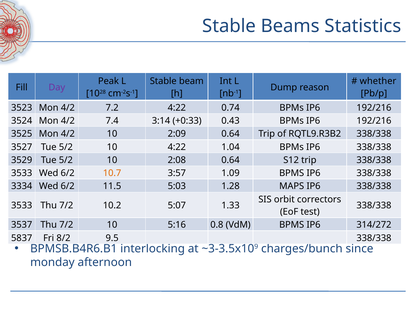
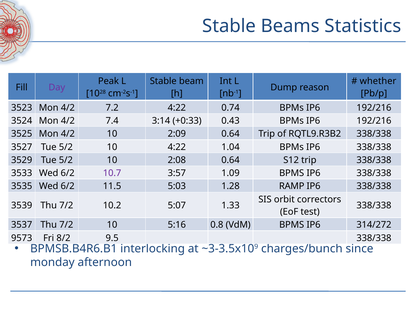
10.7 colour: orange -> purple (112, 173)
3334: 3334 -> 3535 (22, 186)
MAPS: MAPS -> RAMP (292, 186)
3533: 3533 -> 3539 (22, 206)
5837: 5837 -> 9573 (22, 238)
